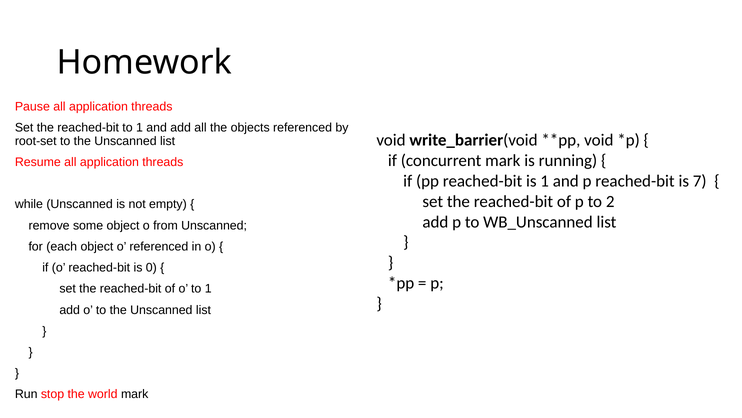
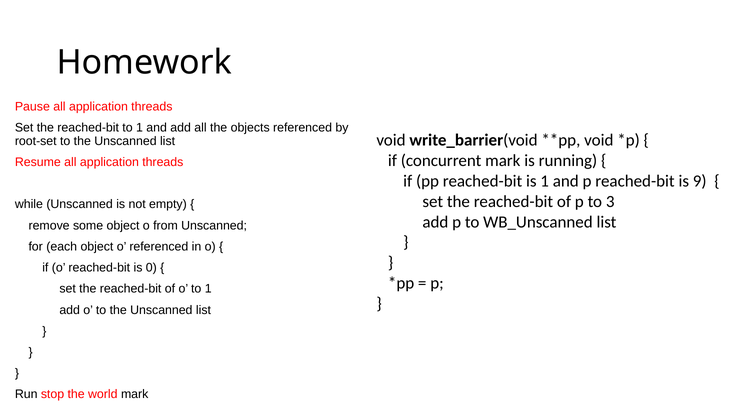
7: 7 -> 9 (700, 181)
2: 2 -> 3 (610, 201)
